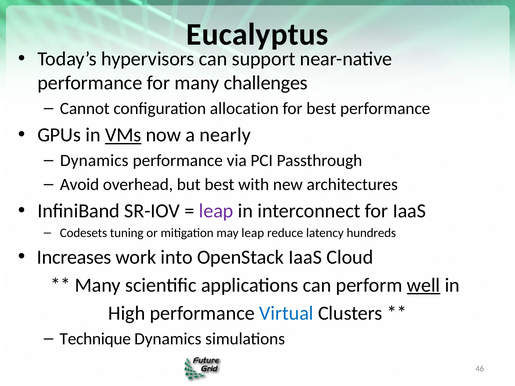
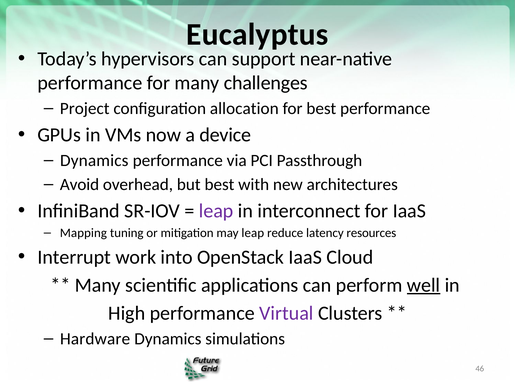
Cannot: Cannot -> Project (85, 109)
VMs underline: present -> none (123, 135)
nearly: nearly -> device (225, 135)
Codesets: Codesets -> Mapping (83, 233)
hundreds: hundreds -> resources (371, 233)
Increases: Increases -> Interrupt (74, 257)
Virtual colour: blue -> purple (286, 313)
Technique: Technique -> Hardware (95, 339)
